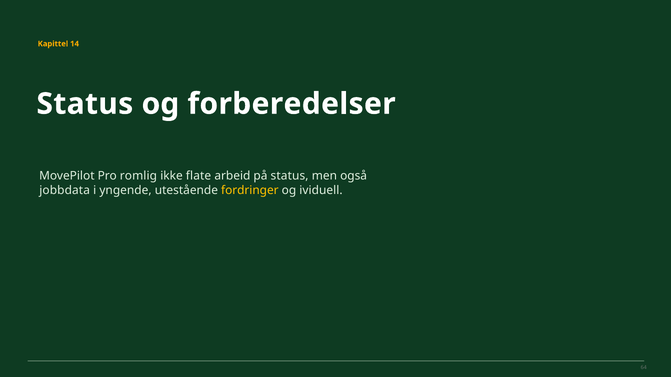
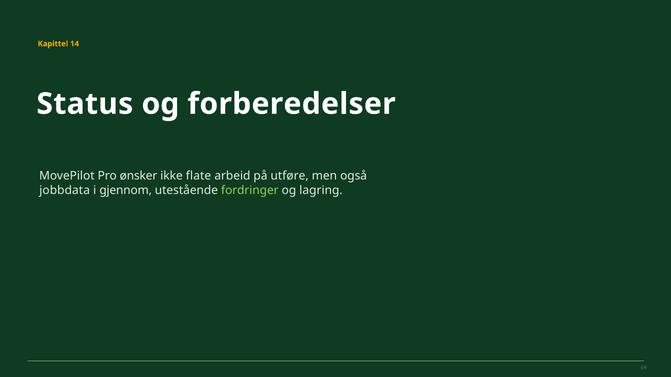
romlig: romlig -> ønsker (139, 176)
på status: status -> utføre (290, 176)
yngende: yngende -> gjennom (126, 190)
fordringer colour: yellow -> light green (250, 190)
ividuell: ividuell -> lagring (321, 190)
